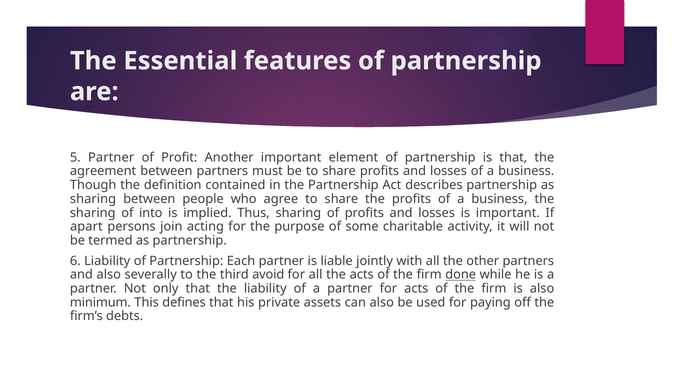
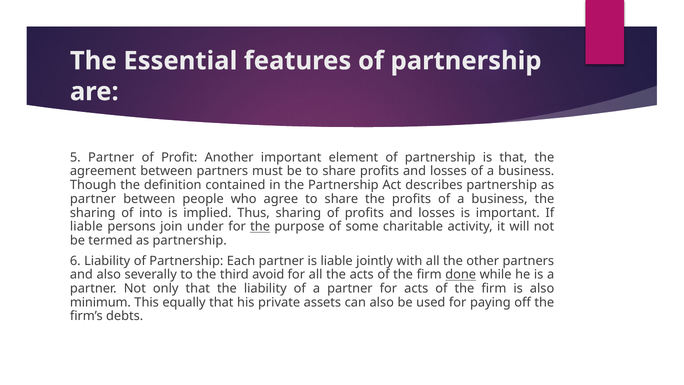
sharing: sharing -> partner (93, 199)
apart: apart -> liable (86, 226)
acting: acting -> under (205, 226)
the underline: none -> present (260, 226)
defines: defines -> equally (184, 302)
